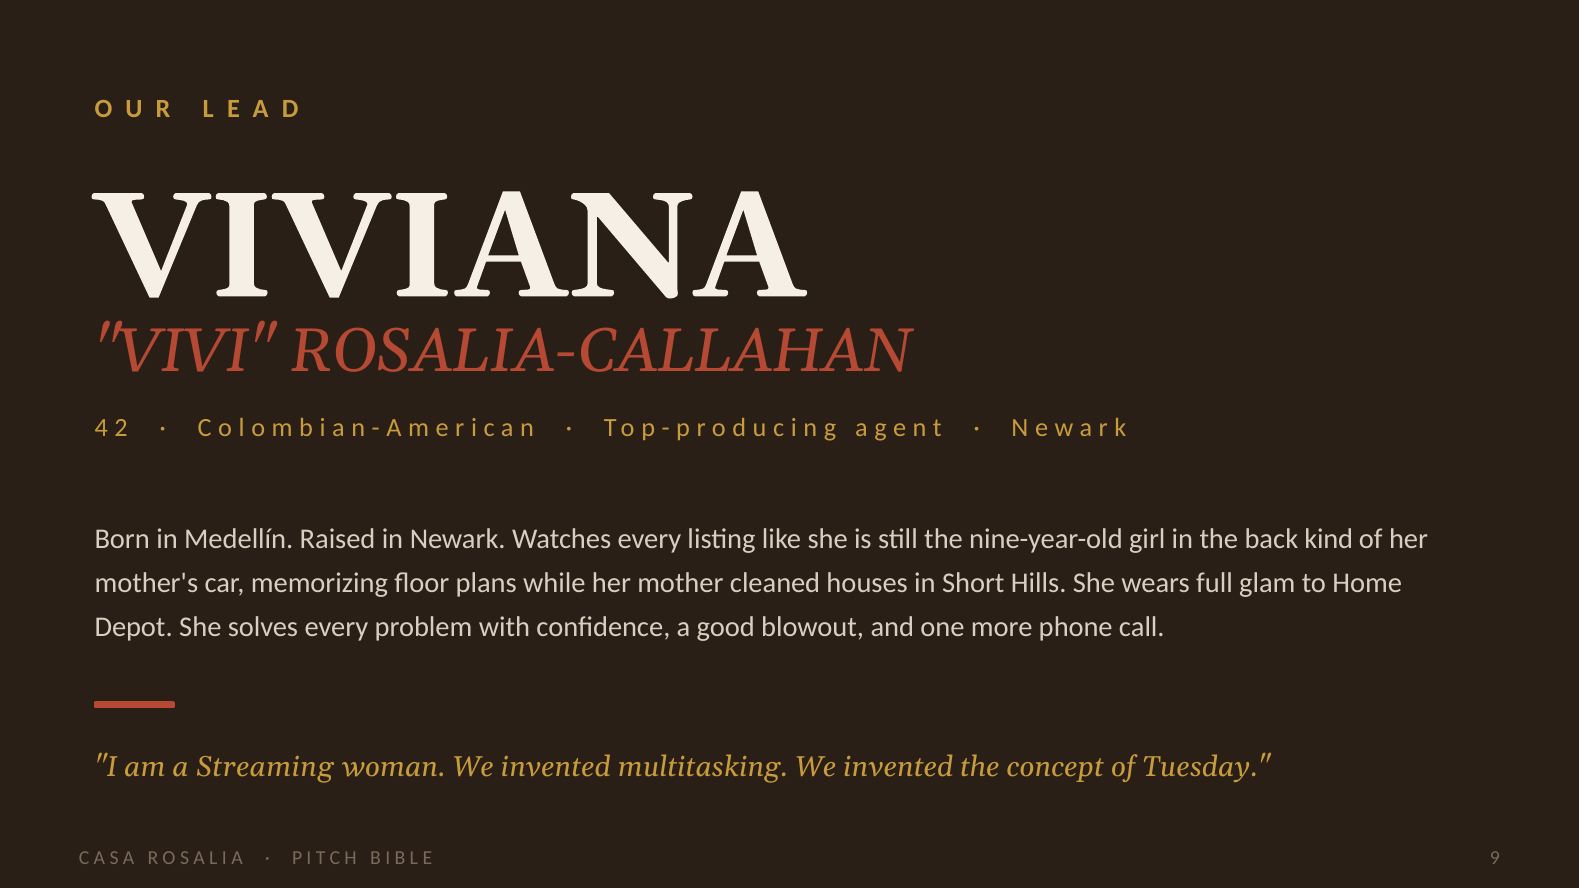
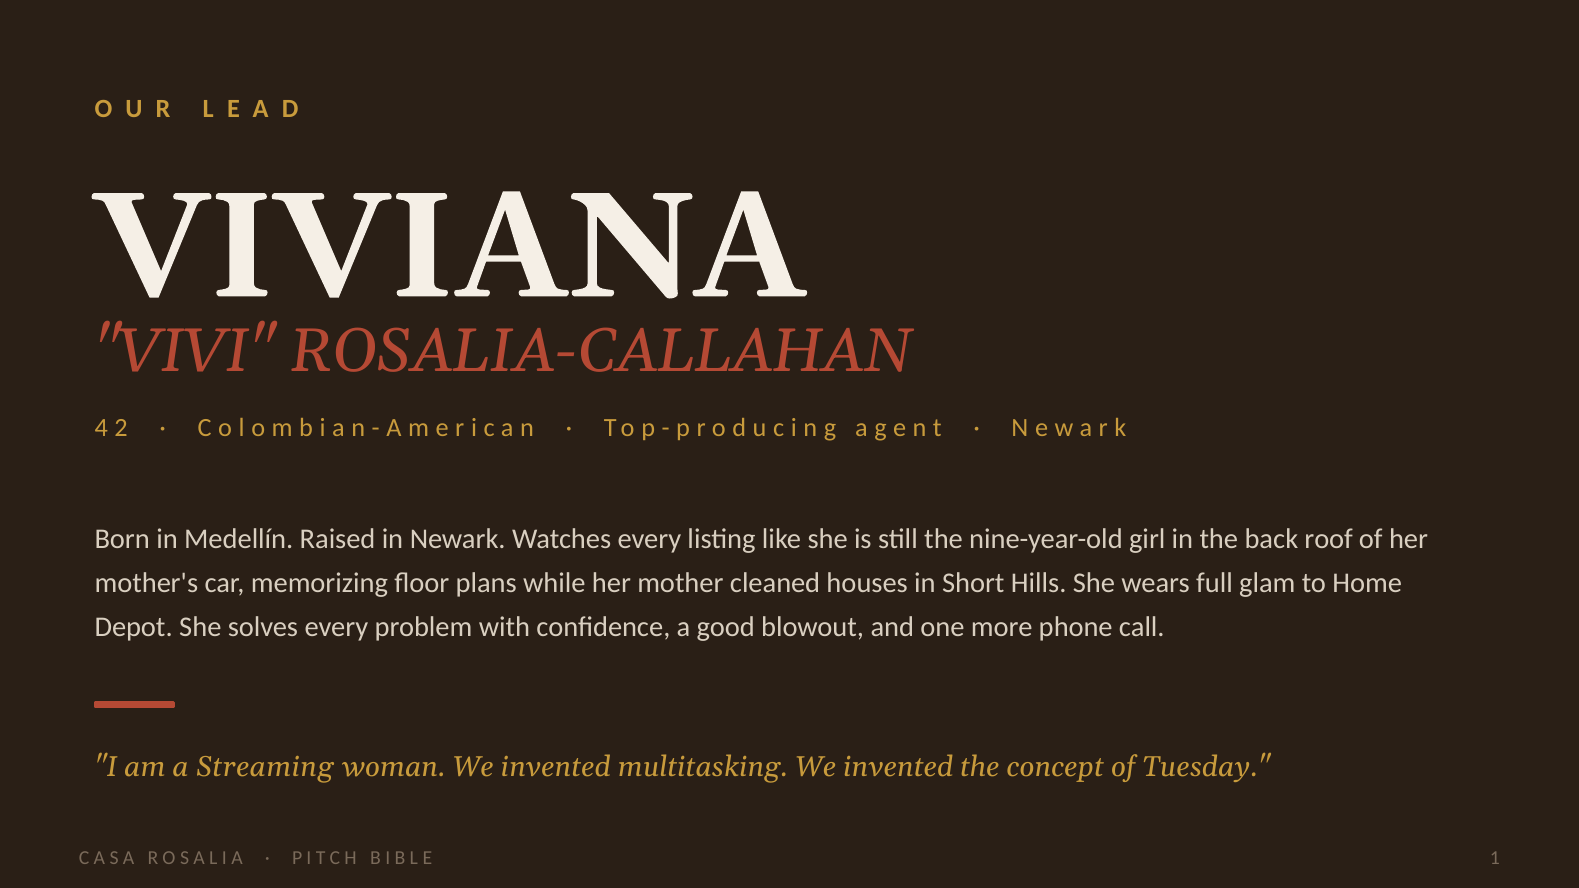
kind: kind -> roof (1329, 539)
9: 9 -> 1 (1495, 858)
